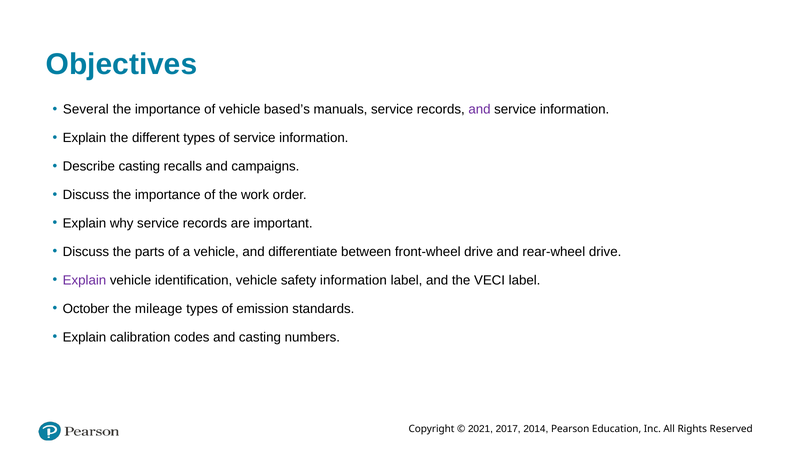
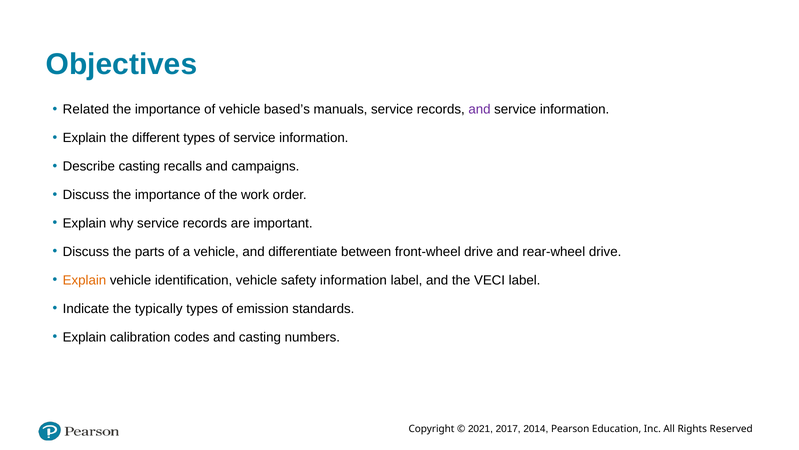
Several: Several -> Related (86, 109)
Explain colour: purple -> orange (84, 280)
October: October -> Indicate (86, 308)
mileage: mileage -> typically (159, 308)
